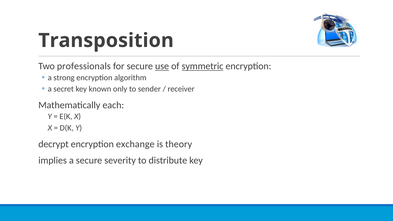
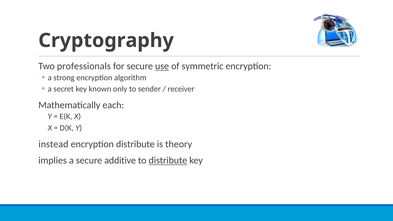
Transposition: Transposition -> Cryptography (106, 40)
symmetric underline: present -> none (203, 66)
decrypt: decrypt -> instead (53, 144)
encryption exchange: exchange -> distribute (135, 144)
severity: severity -> additive (120, 160)
distribute underline: none -> present (168, 160)
